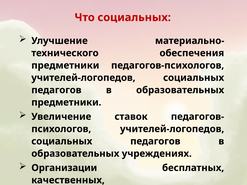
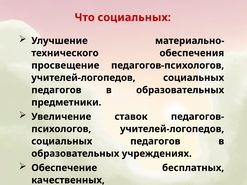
предметники: предметники -> просвещение (65, 65)
Организации: Организации -> Обеспечение (64, 168)
